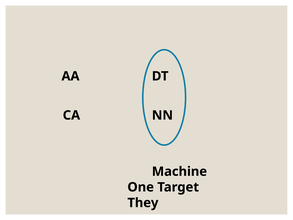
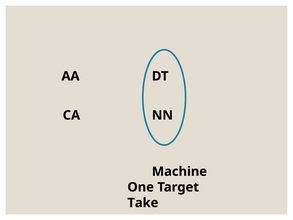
They: They -> Take (143, 203)
